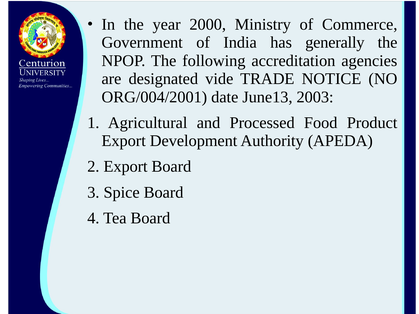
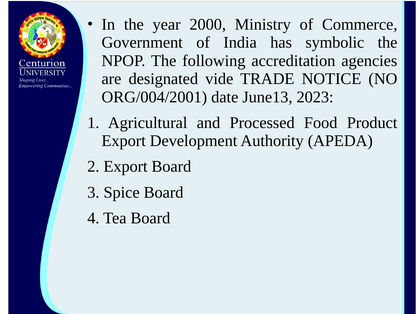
generally: generally -> symbolic (335, 43)
2003: 2003 -> 2023 (315, 97)
